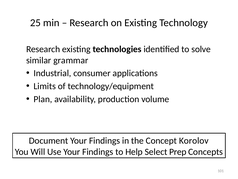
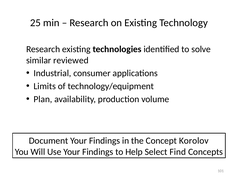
grammar: grammar -> reviewed (71, 60)
Prep: Prep -> Find (178, 151)
